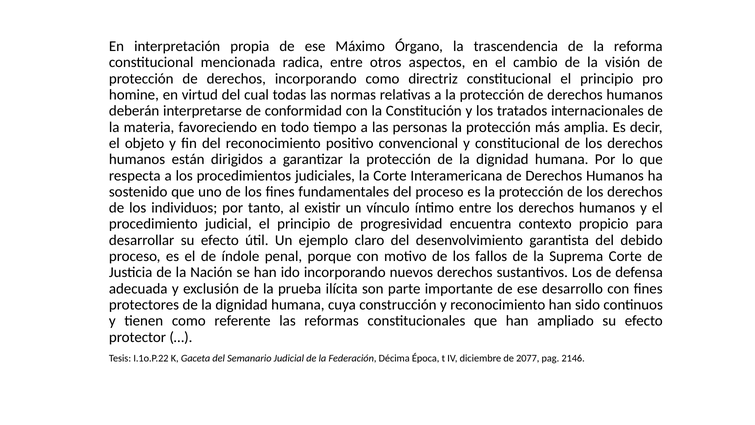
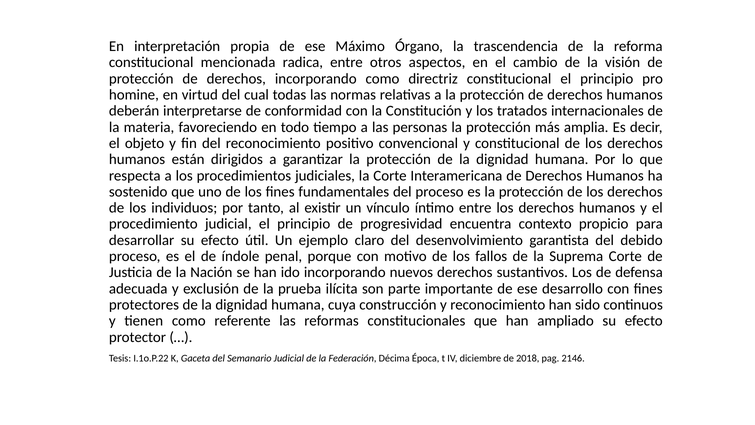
2077: 2077 -> 2018 (528, 358)
